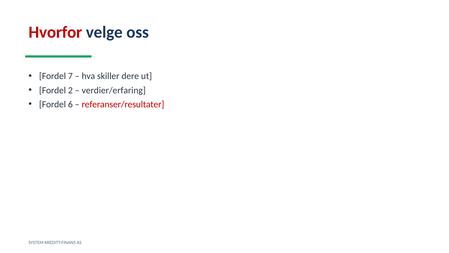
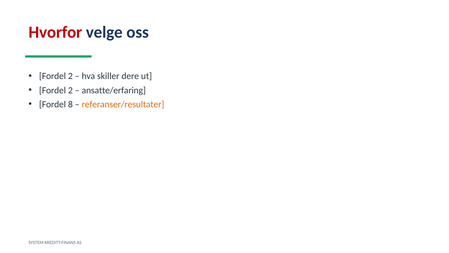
7: 7 -> 2 (70, 76)
verdier/erfaring: verdier/erfaring -> ansatte/erfaring (114, 90)
6: 6 -> 8 (70, 104)
referanser/resultater colour: red -> orange (123, 104)
